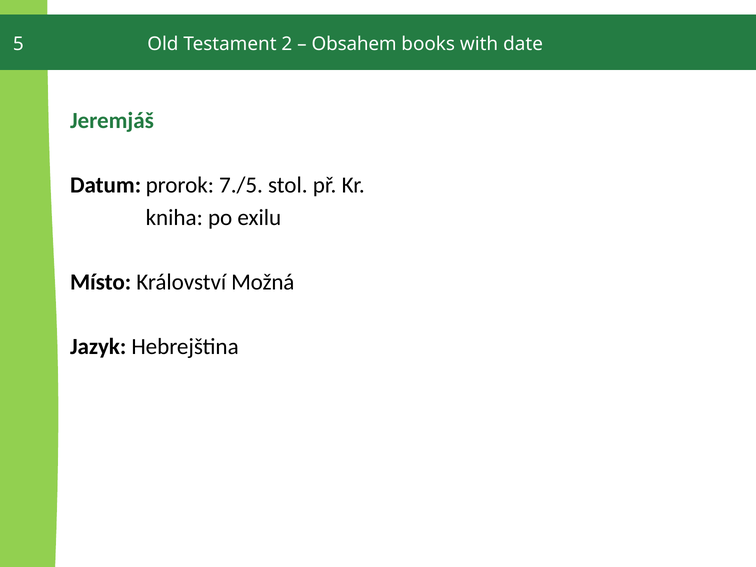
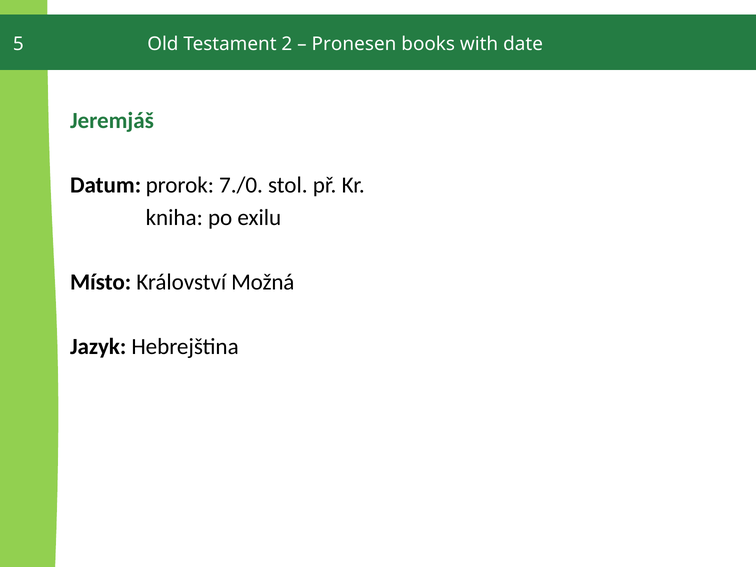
Obsahem: Obsahem -> Pronesen (354, 44)
7./5: 7./5 -> 7./0 (241, 185)
